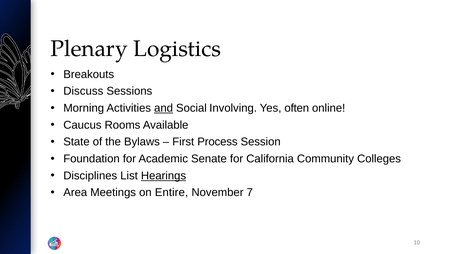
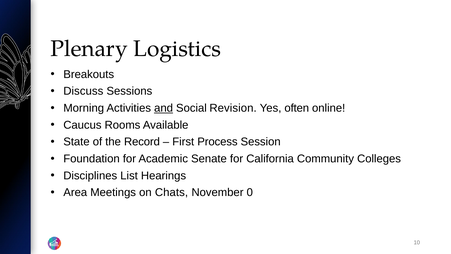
Involving: Involving -> Revision (233, 108)
Bylaws: Bylaws -> Record (142, 142)
Hearings underline: present -> none (164, 175)
Entire: Entire -> Chats (172, 192)
7: 7 -> 0 (250, 192)
